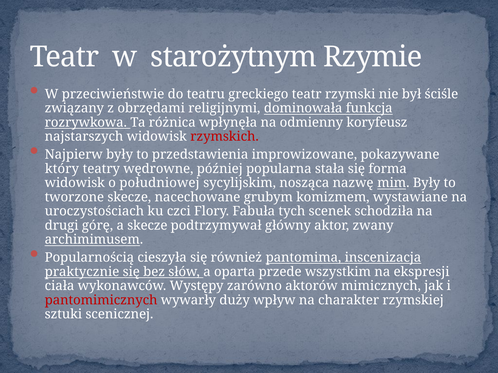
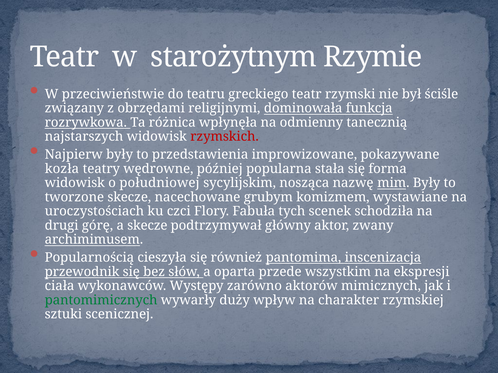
koryfeusz: koryfeusz -> tanecznią (377, 123)
który: który -> kozła (62, 169)
praktycznie: praktycznie -> przewodnik (82, 272)
pantomimicznych colour: red -> green (101, 300)
